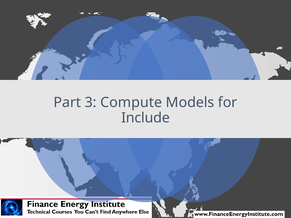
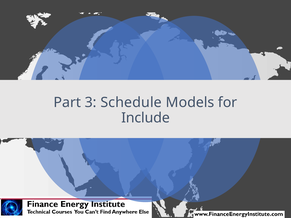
Compute: Compute -> Schedule (131, 103)
